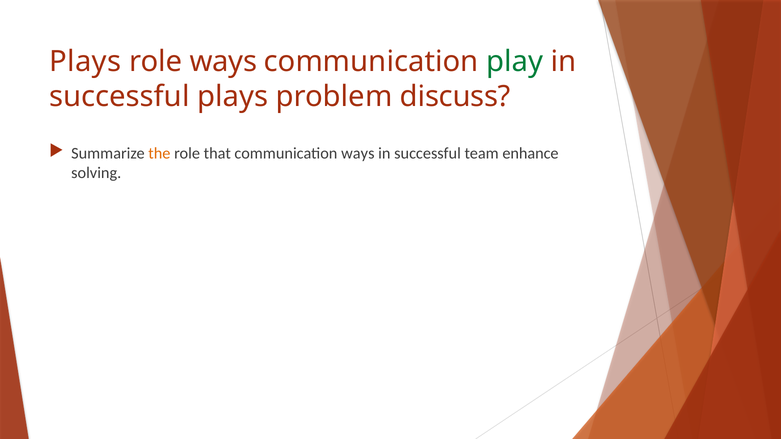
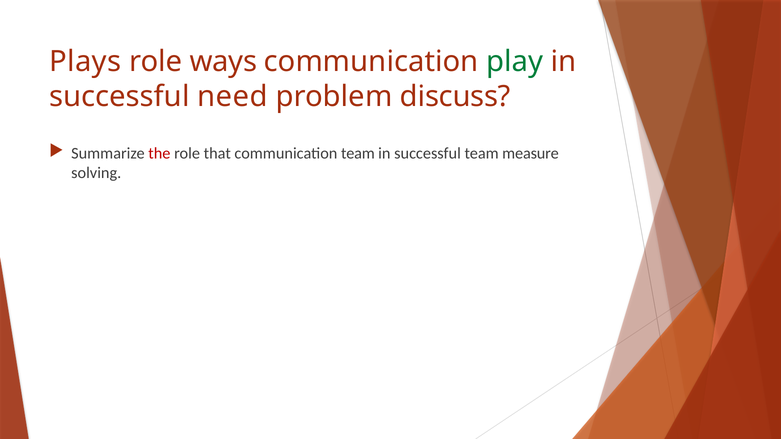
successful plays: plays -> need (232, 97)
the colour: orange -> red (159, 154)
communication ways: ways -> team (358, 154)
enhance: enhance -> measure (531, 154)
